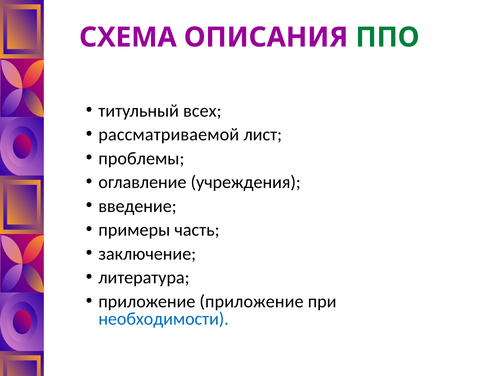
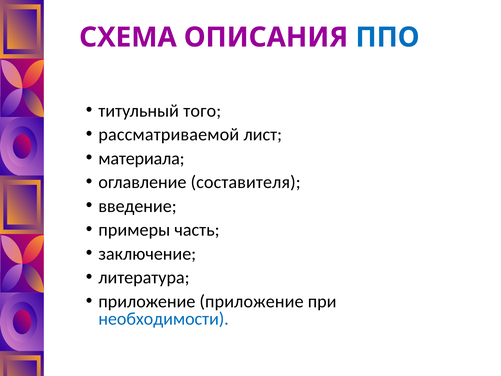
ППО colour: green -> blue (387, 37)
всех: всех -> того (202, 111)
проблемы: проблемы -> материала (141, 158)
учреждения: учреждения -> составителя (246, 182)
